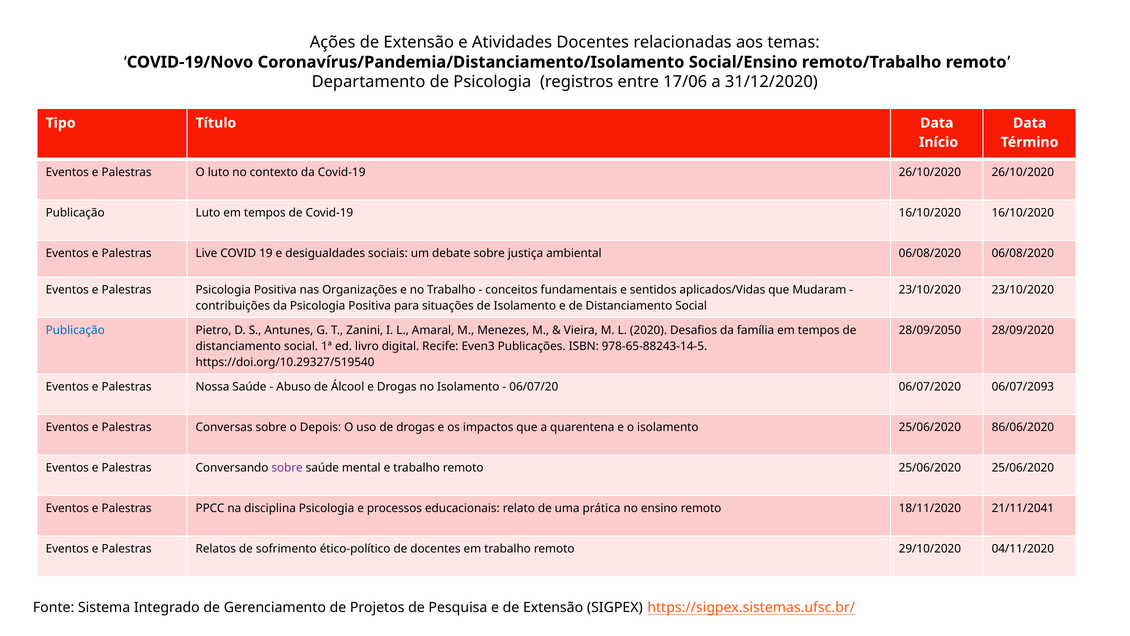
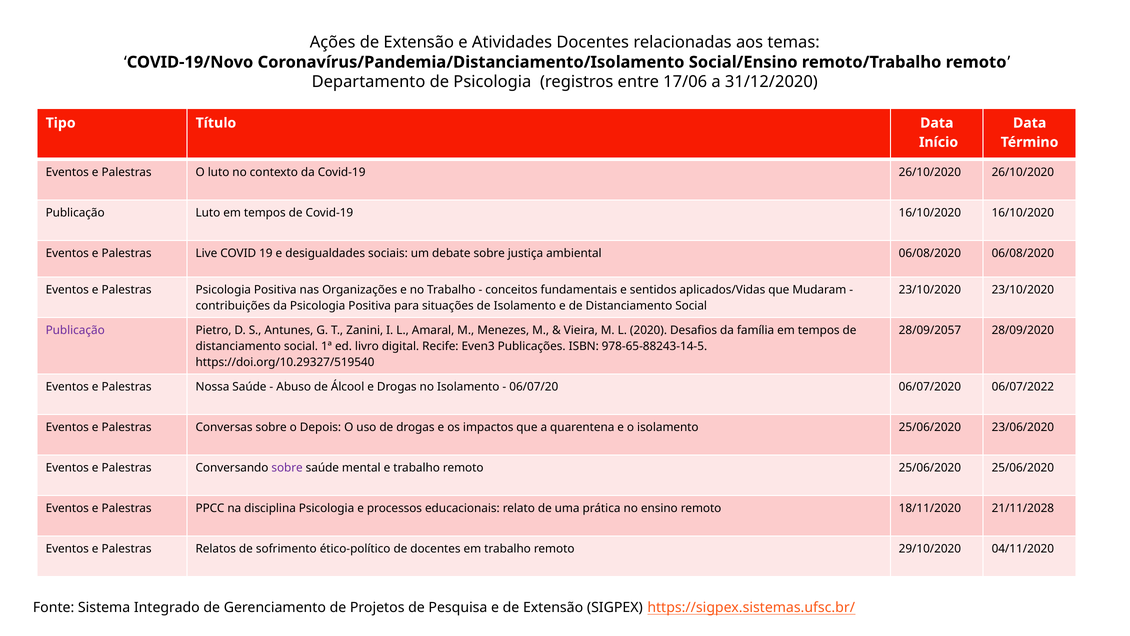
Publicação colour: blue -> purple (75, 330)
28/09/2050: 28/09/2050 -> 28/09/2057 (930, 330)
06/07/2093: 06/07/2093 -> 06/07/2022 (1023, 386)
86/06/2020: 86/06/2020 -> 23/06/2020 (1023, 427)
21/11/2041: 21/11/2041 -> 21/11/2028 (1023, 508)
